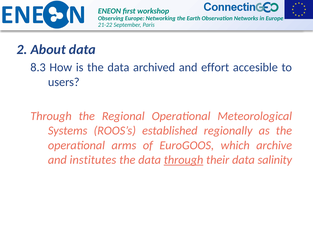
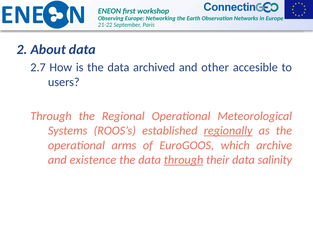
8.3: 8.3 -> 2.7 (38, 67)
effort: effort -> other (215, 67)
regionally underline: none -> present (228, 131)
institutes: institutes -> existence (93, 160)
